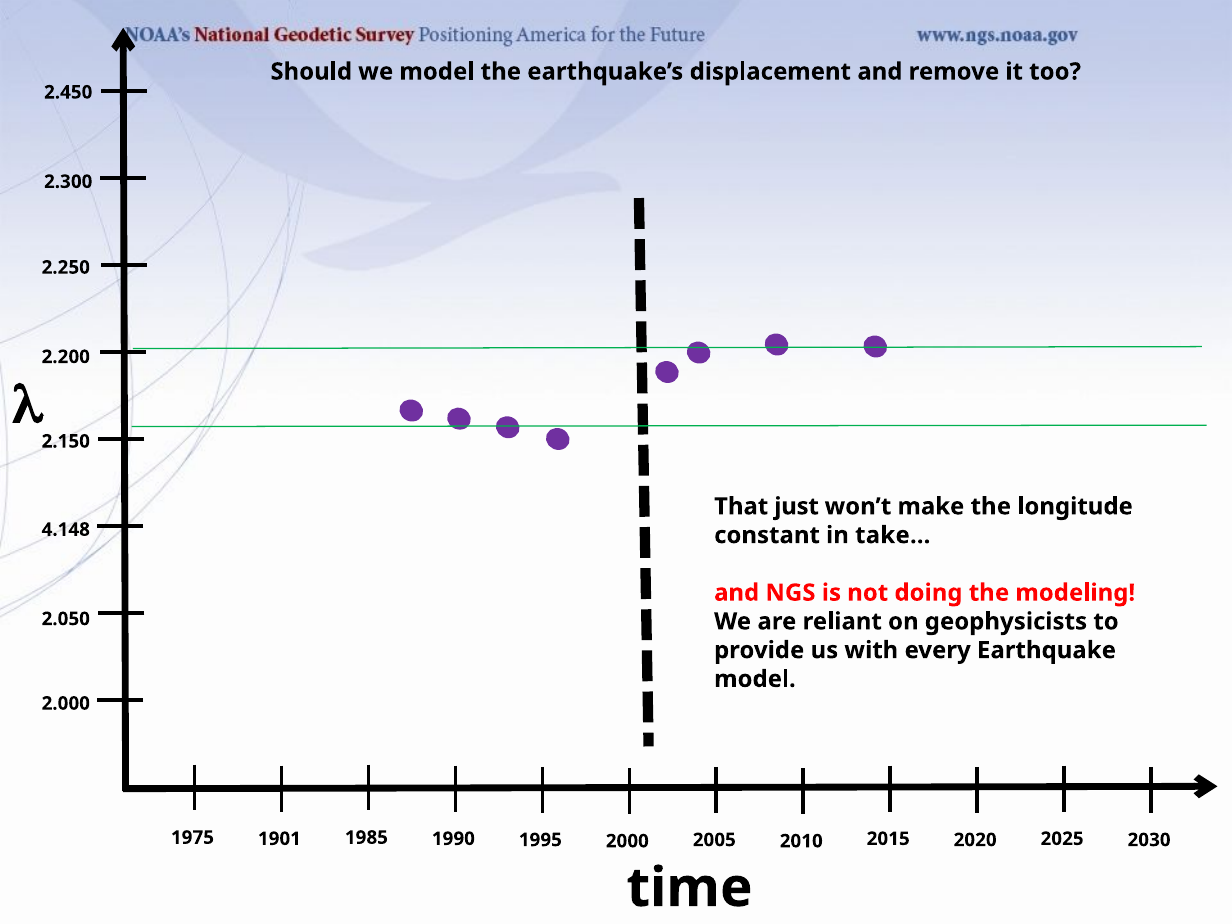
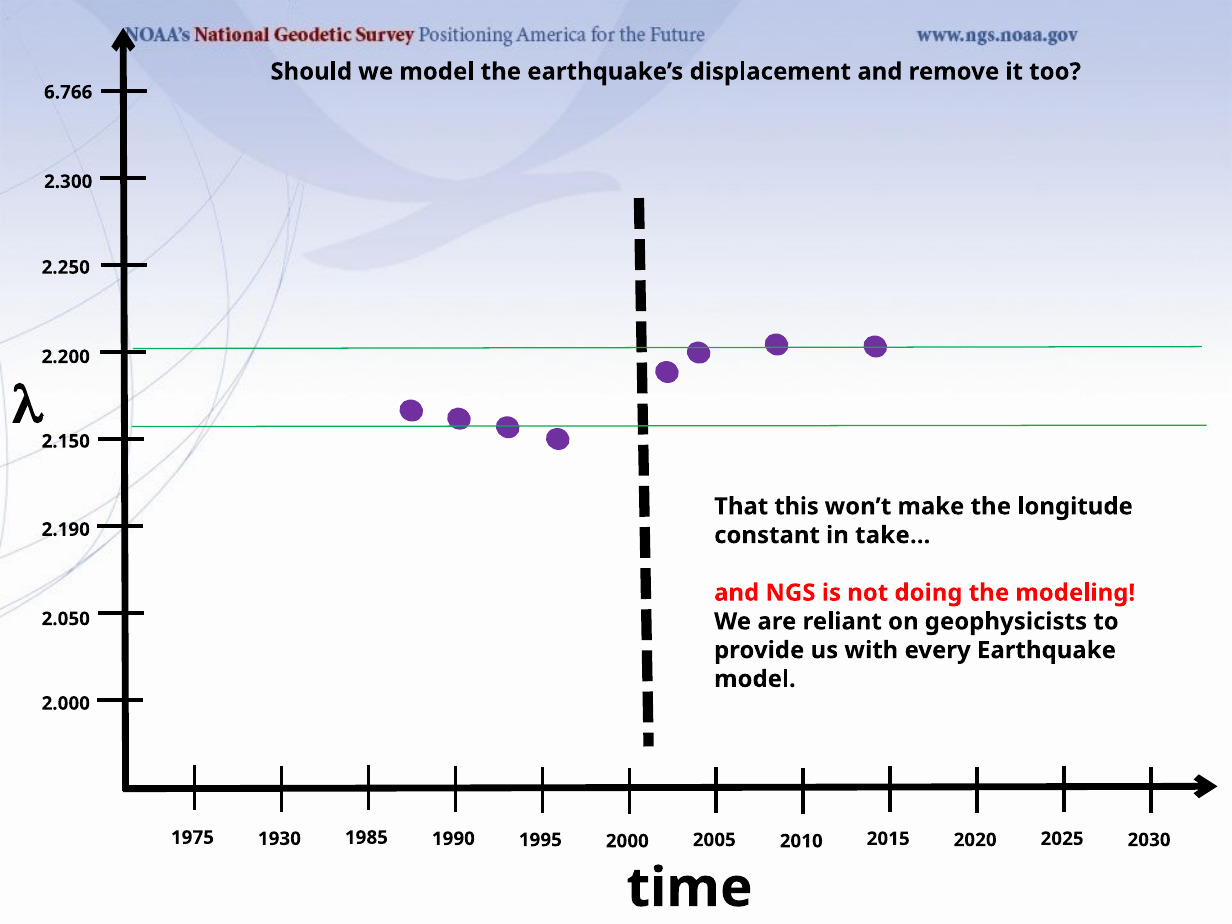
2.450: 2.450 -> 6.766 (68, 92)
just: just -> this (797, 506)
4.148: 4.148 -> 2.190 (66, 530)
1901: 1901 -> 1930 (279, 839)
